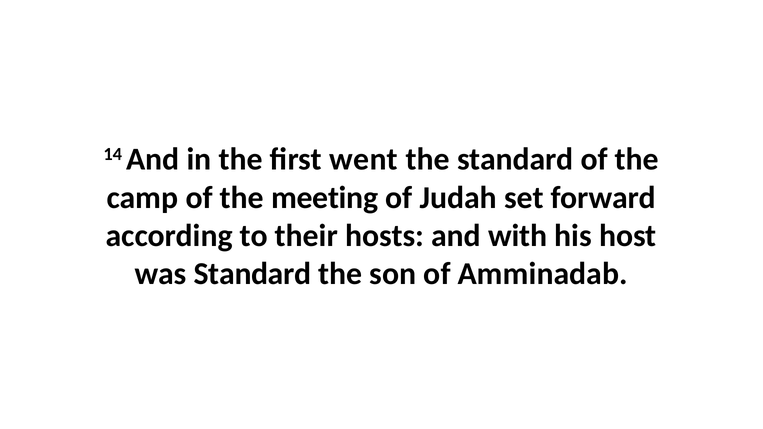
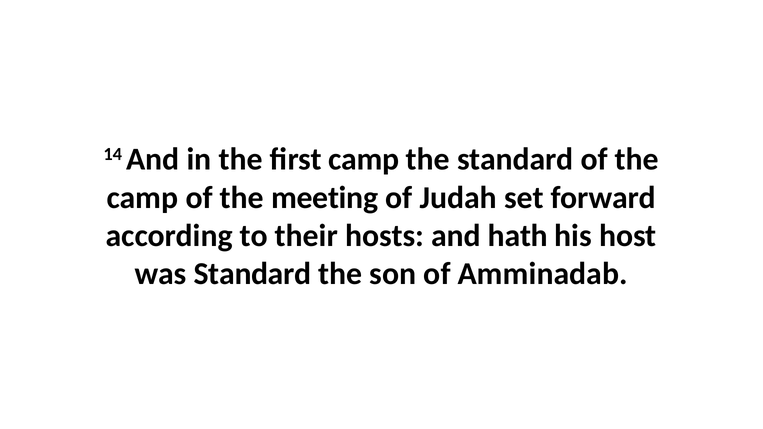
first went: went -> camp (364, 160)
with: with -> hath (518, 236)
